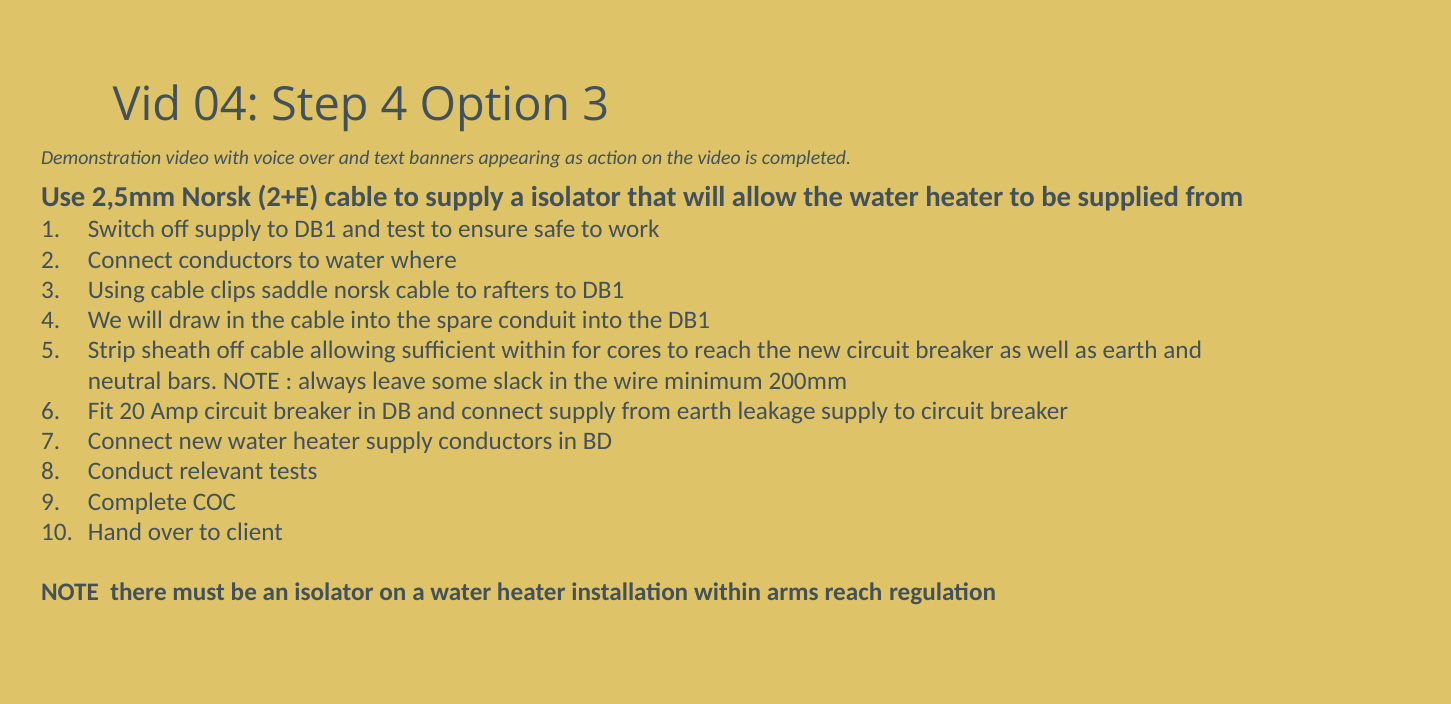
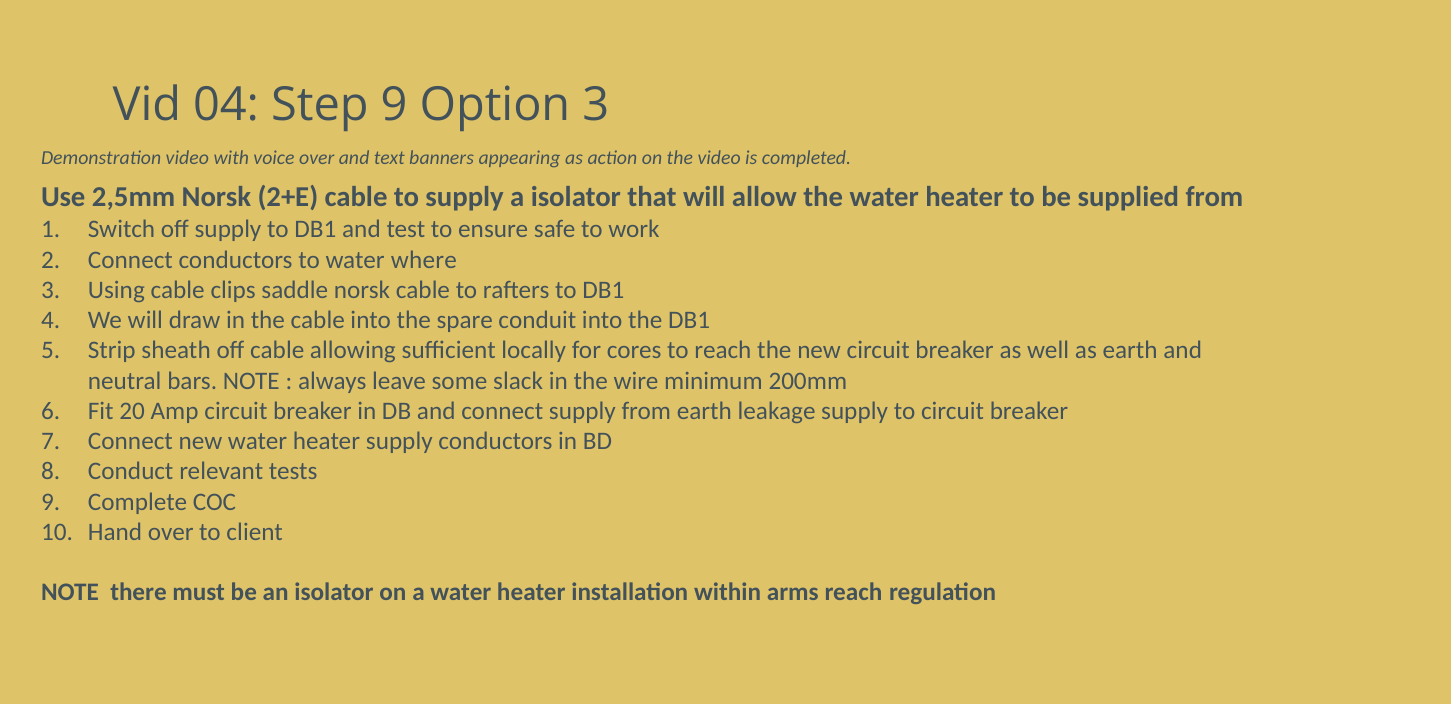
Step 4: 4 -> 9 (394, 105)
sufficient within: within -> locally (534, 351)
